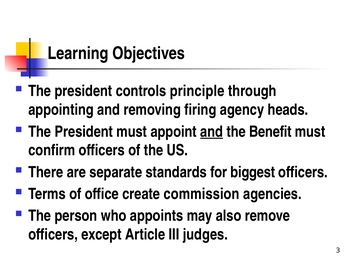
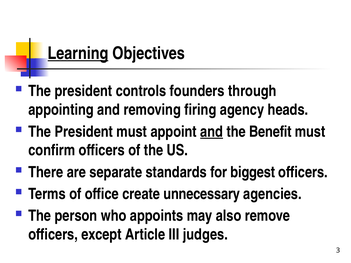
Learning underline: none -> present (78, 53)
principle: principle -> founders (197, 91)
commission: commission -> unnecessary (202, 194)
